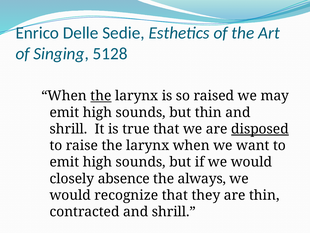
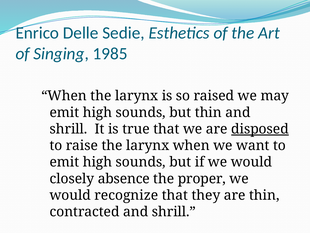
5128: 5128 -> 1985 (110, 54)
the underline: present -> none (101, 96)
always: always -> proper (202, 178)
